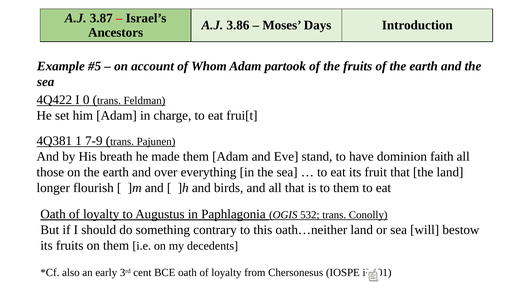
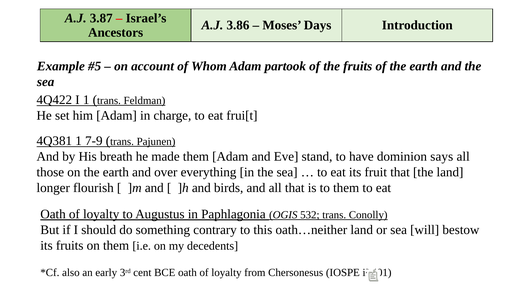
I 0: 0 -> 1 (86, 100)
faith: faith -> says (442, 156)
